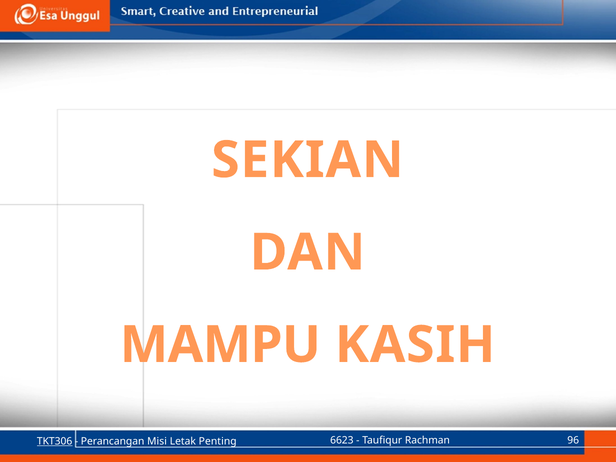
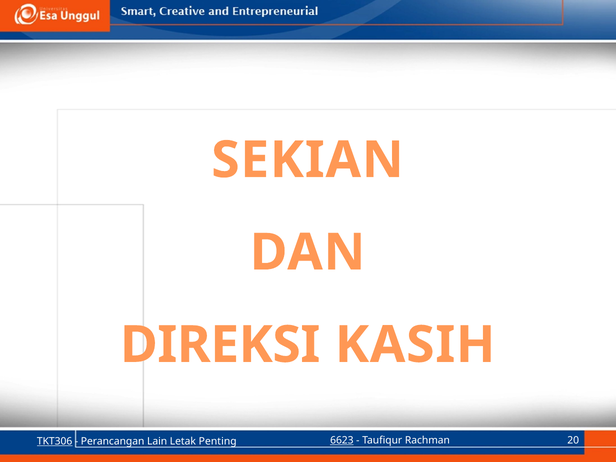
MAMPU: MAMPU -> DIREKSI (220, 345)
6623 underline: none -> present (342, 440)
96: 96 -> 20 (573, 440)
Misi: Misi -> Lain (157, 441)
